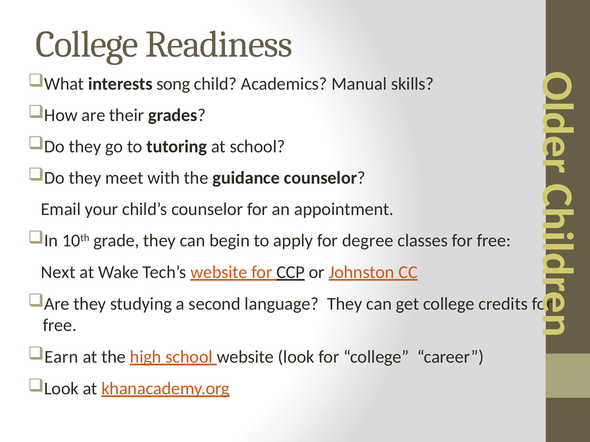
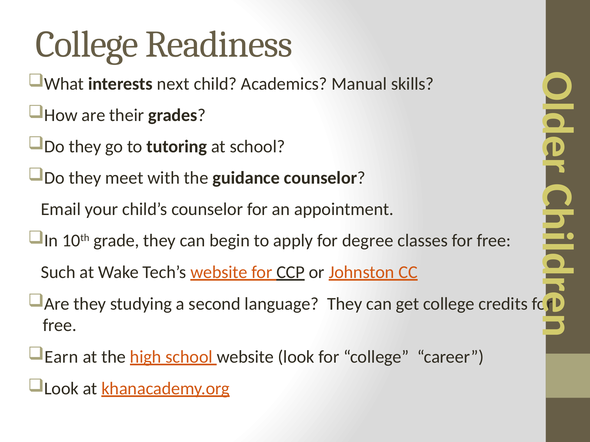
song: song -> next (173, 84)
Next: Next -> Such (58, 272)
